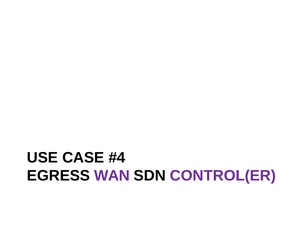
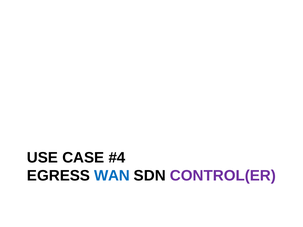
WAN colour: purple -> blue (112, 176)
